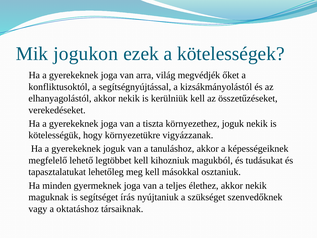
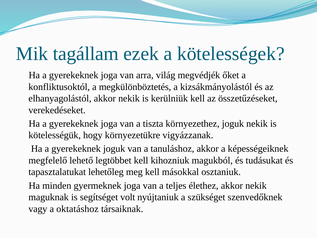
jogukon: jogukon -> tagállam (86, 54)
segítségnyújtással: segítségnyújtással -> megkülönböztetés (135, 87)
írás: írás -> volt (128, 197)
